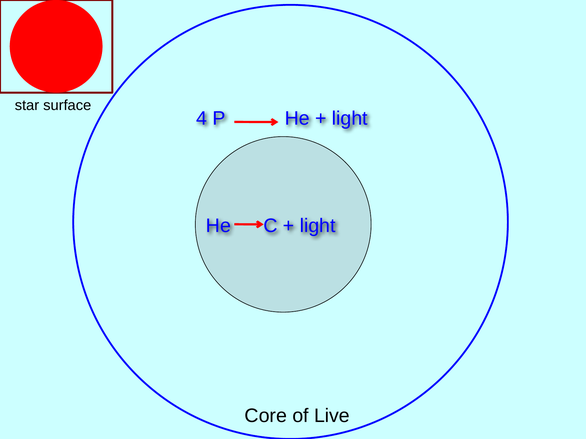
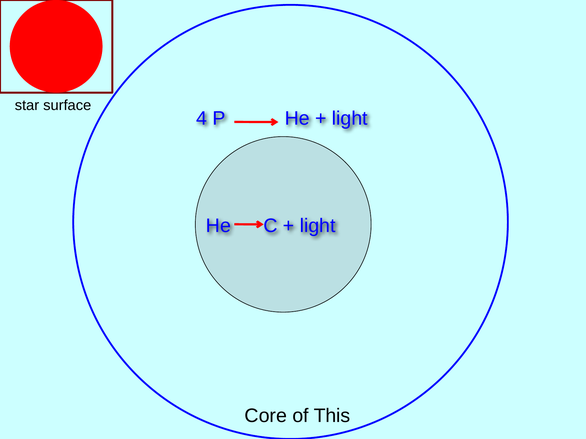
Live: Live -> This (332, 416)
